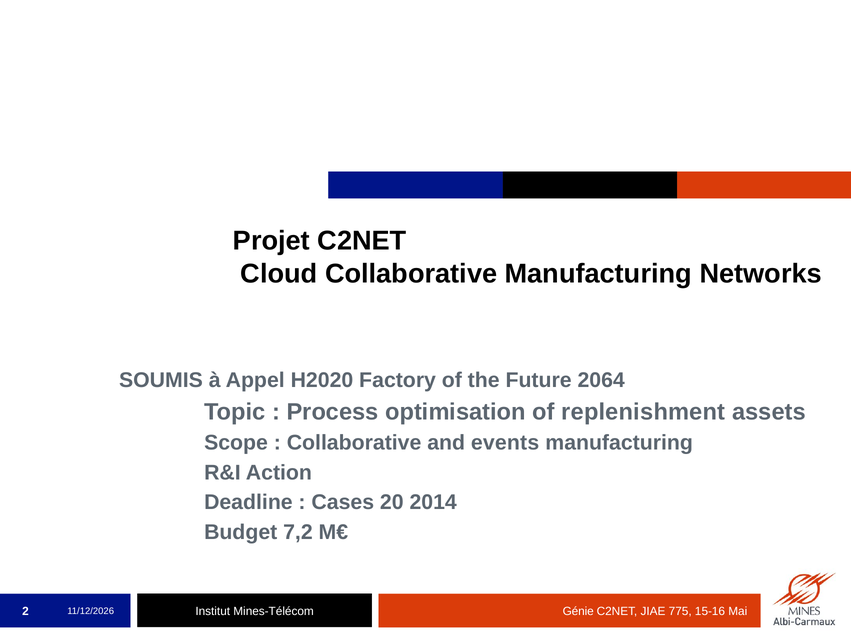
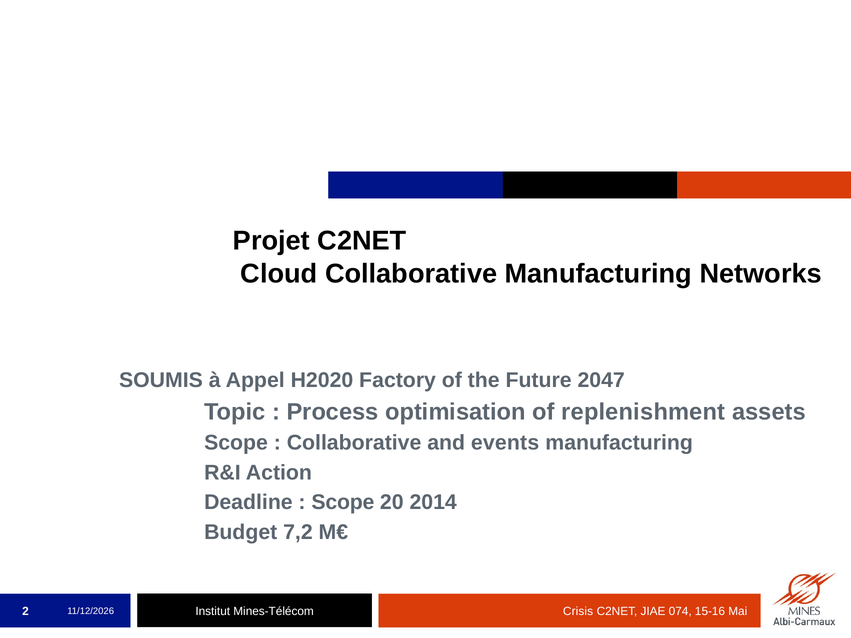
2064: 2064 -> 2047 (601, 380)
Cases: Cases -> Scope (343, 503)
Génie: Génie -> Crisis (578, 611)
775: 775 -> 074 (680, 611)
